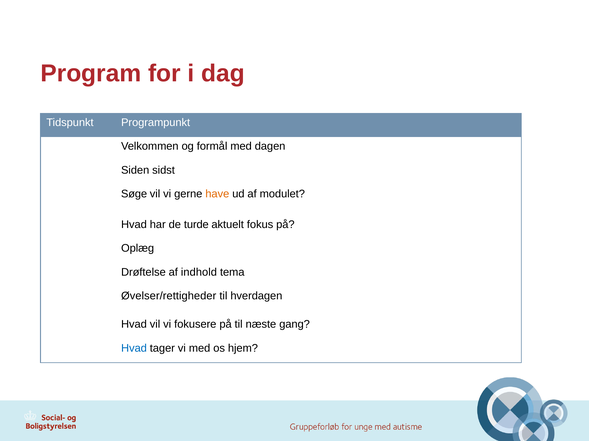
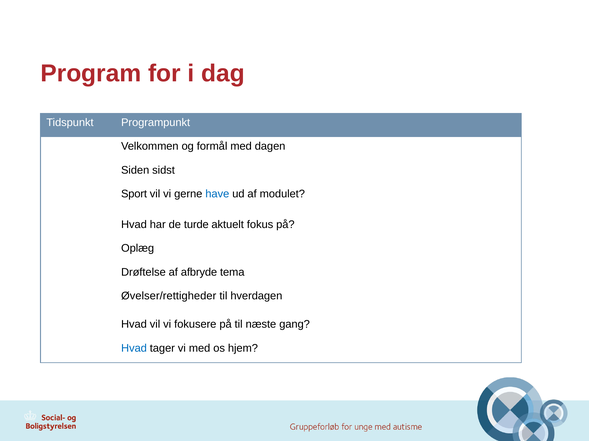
Søge: Søge -> Sport (134, 194)
have colour: orange -> blue (217, 194)
indhold: indhold -> afbryde (199, 273)
